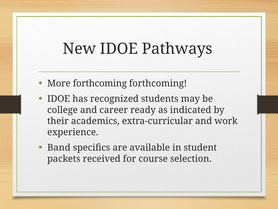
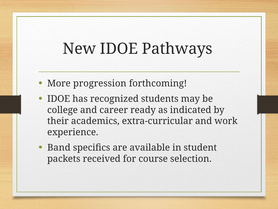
More forthcoming: forthcoming -> progression (100, 83)
